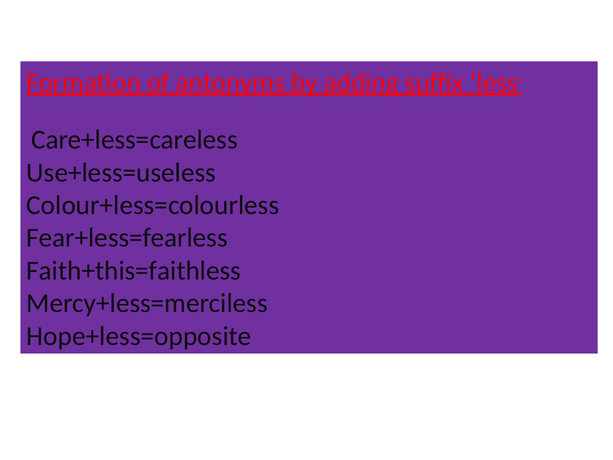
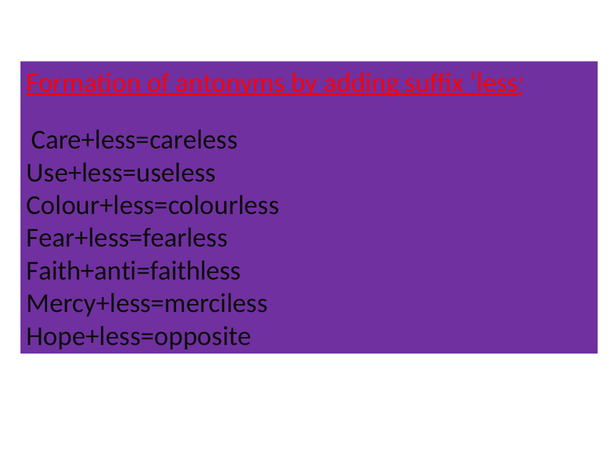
Faith+this=faithless: Faith+this=faithless -> Faith+anti=faithless (134, 271)
